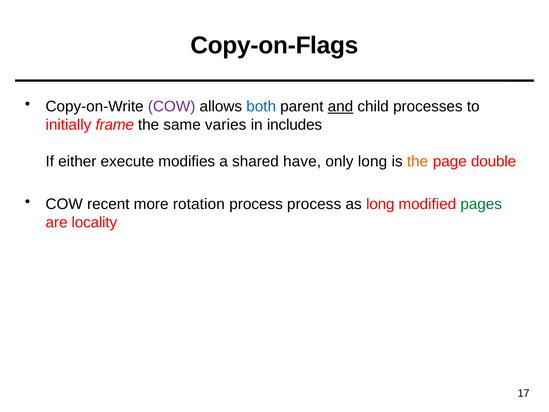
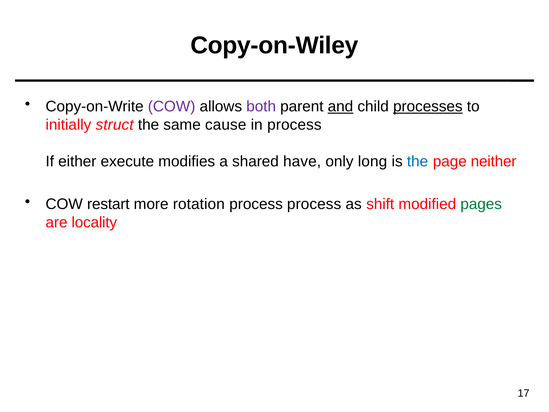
Copy-on-Flags: Copy-on-Flags -> Copy-on-Wiley (274, 46)
both colour: blue -> purple (261, 106)
processes underline: none -> present (428, 106)
frame: frame -> struct (115, 125)
varies: varies -> cause (226, 125)
in includes: includes -> process (294, 125)
the colour: orange -> blue (418, 161)
double: double -> neither (494, 161)
recent: recent -> restart (108, 204)
as long: long -> shift (380, 204)
